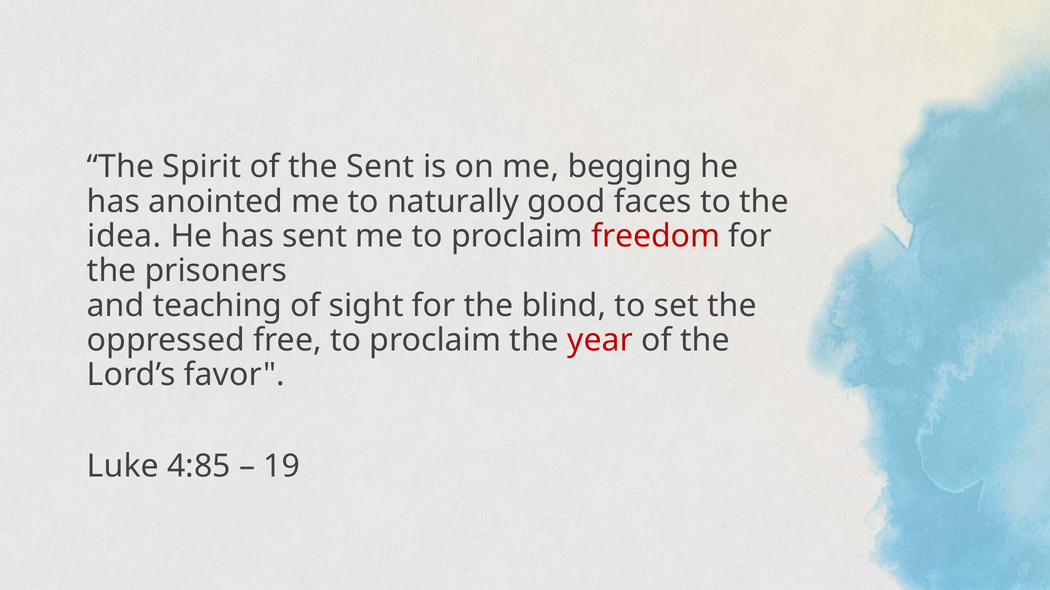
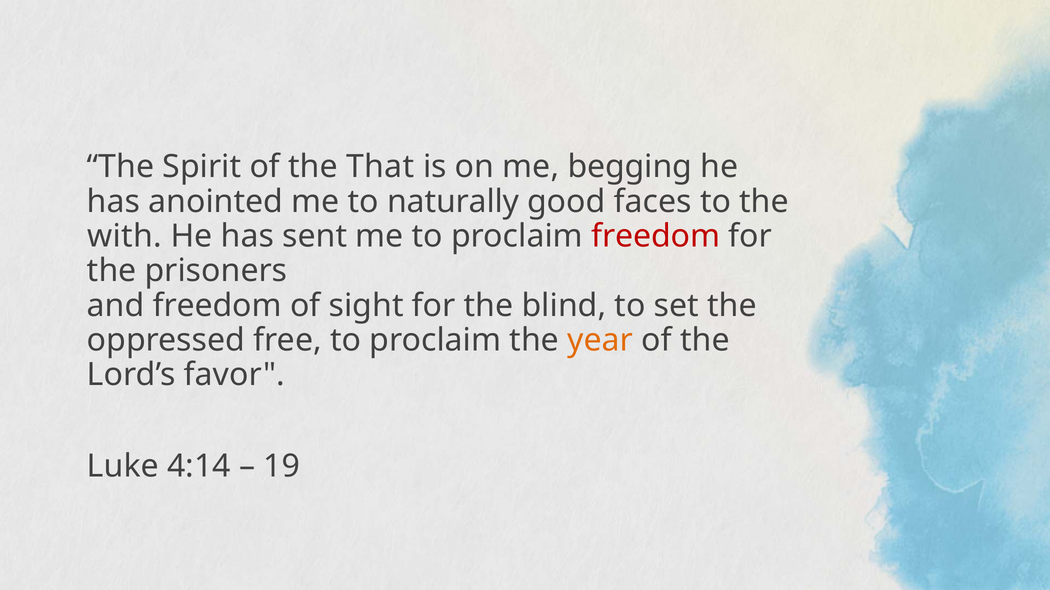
the Sent: Sent -> That (380, 167)
idea: idea -> with (124, 236)
and teaching: teaching -> freedom (217, 306)
year colour: red -> orange (600, 341)
4:85: 4:85 -> 4:14 (199, 467)
